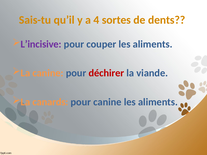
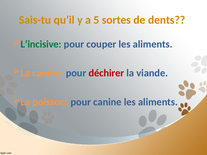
4: 4 -> 5 (96, 20)
L’incisive colour: purple -> green (41, 44)
canards: canards -> poisson (50, 102)
